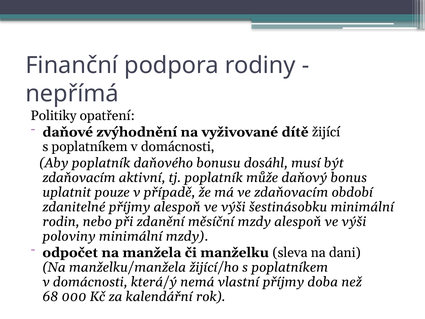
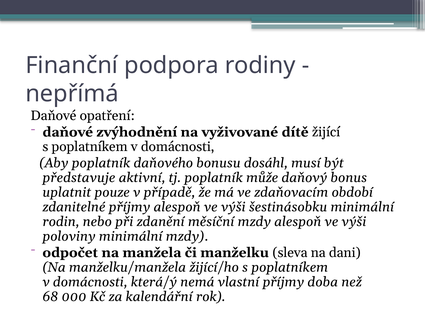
Politiky: Politiky -> Daňové (53, 116)
zdaňovacím: zdaňovacím -> představuje (79, 178)
